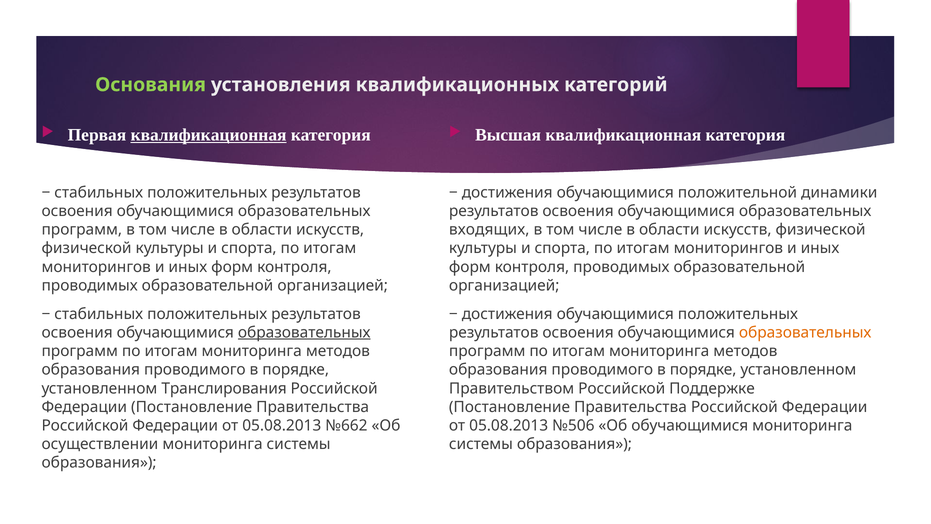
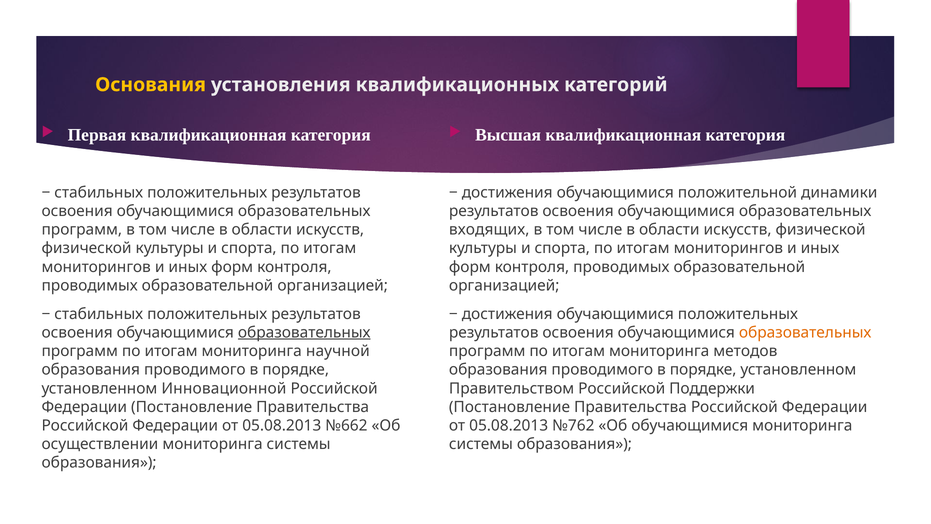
Основания colour: light green -> yellow (151, 85)
квалификационная underline: present -> none (209, 135)
методов: методов -> научной (338, 351)
Транслирования: Транслирования -> Инновационной (224, 388)
Поддержке: Поддержке -> Поддержки (712, 388)
№506: №506 -> №762 (573, 425)
